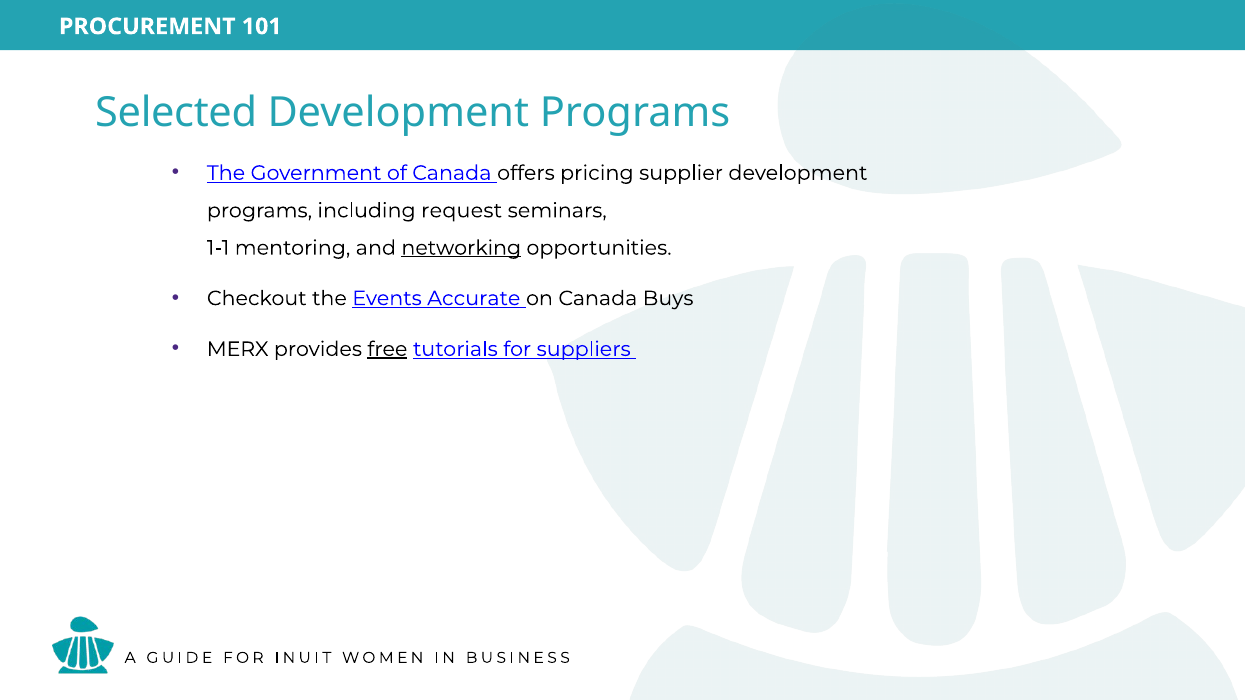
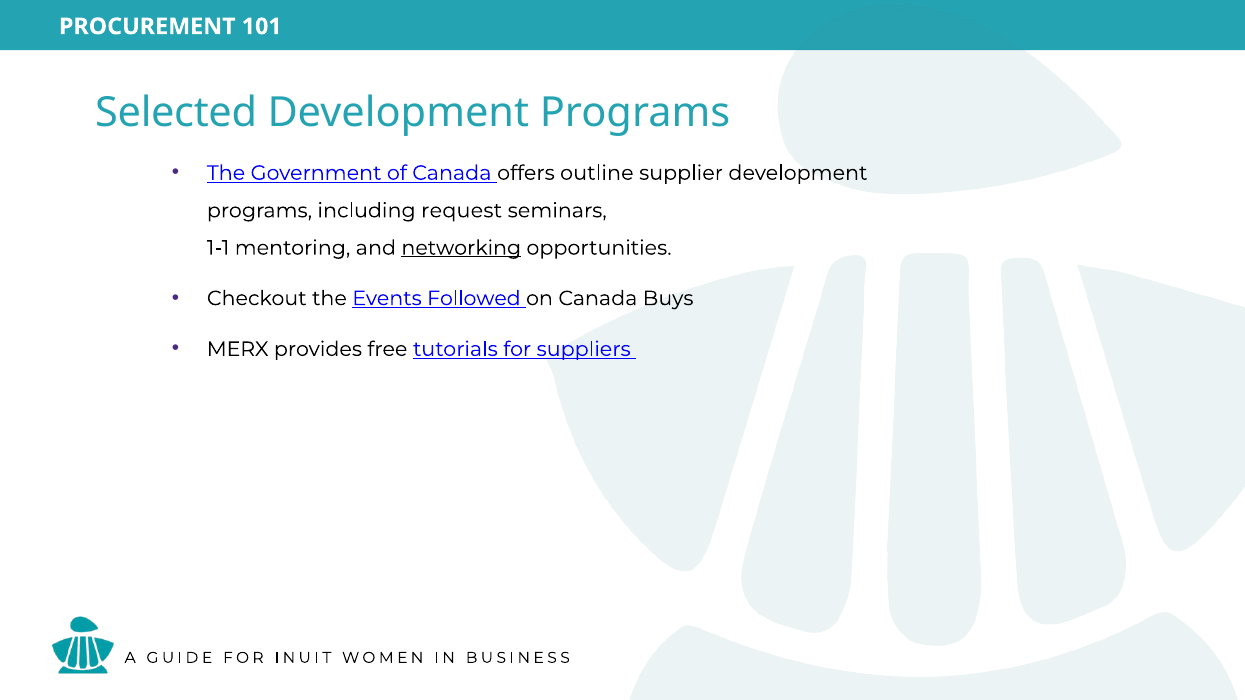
pricing: pricing -> outline (597, 173)
Accurate: Accurate -> Followed (474, 298)
free underline: present -> none (387, 349)
